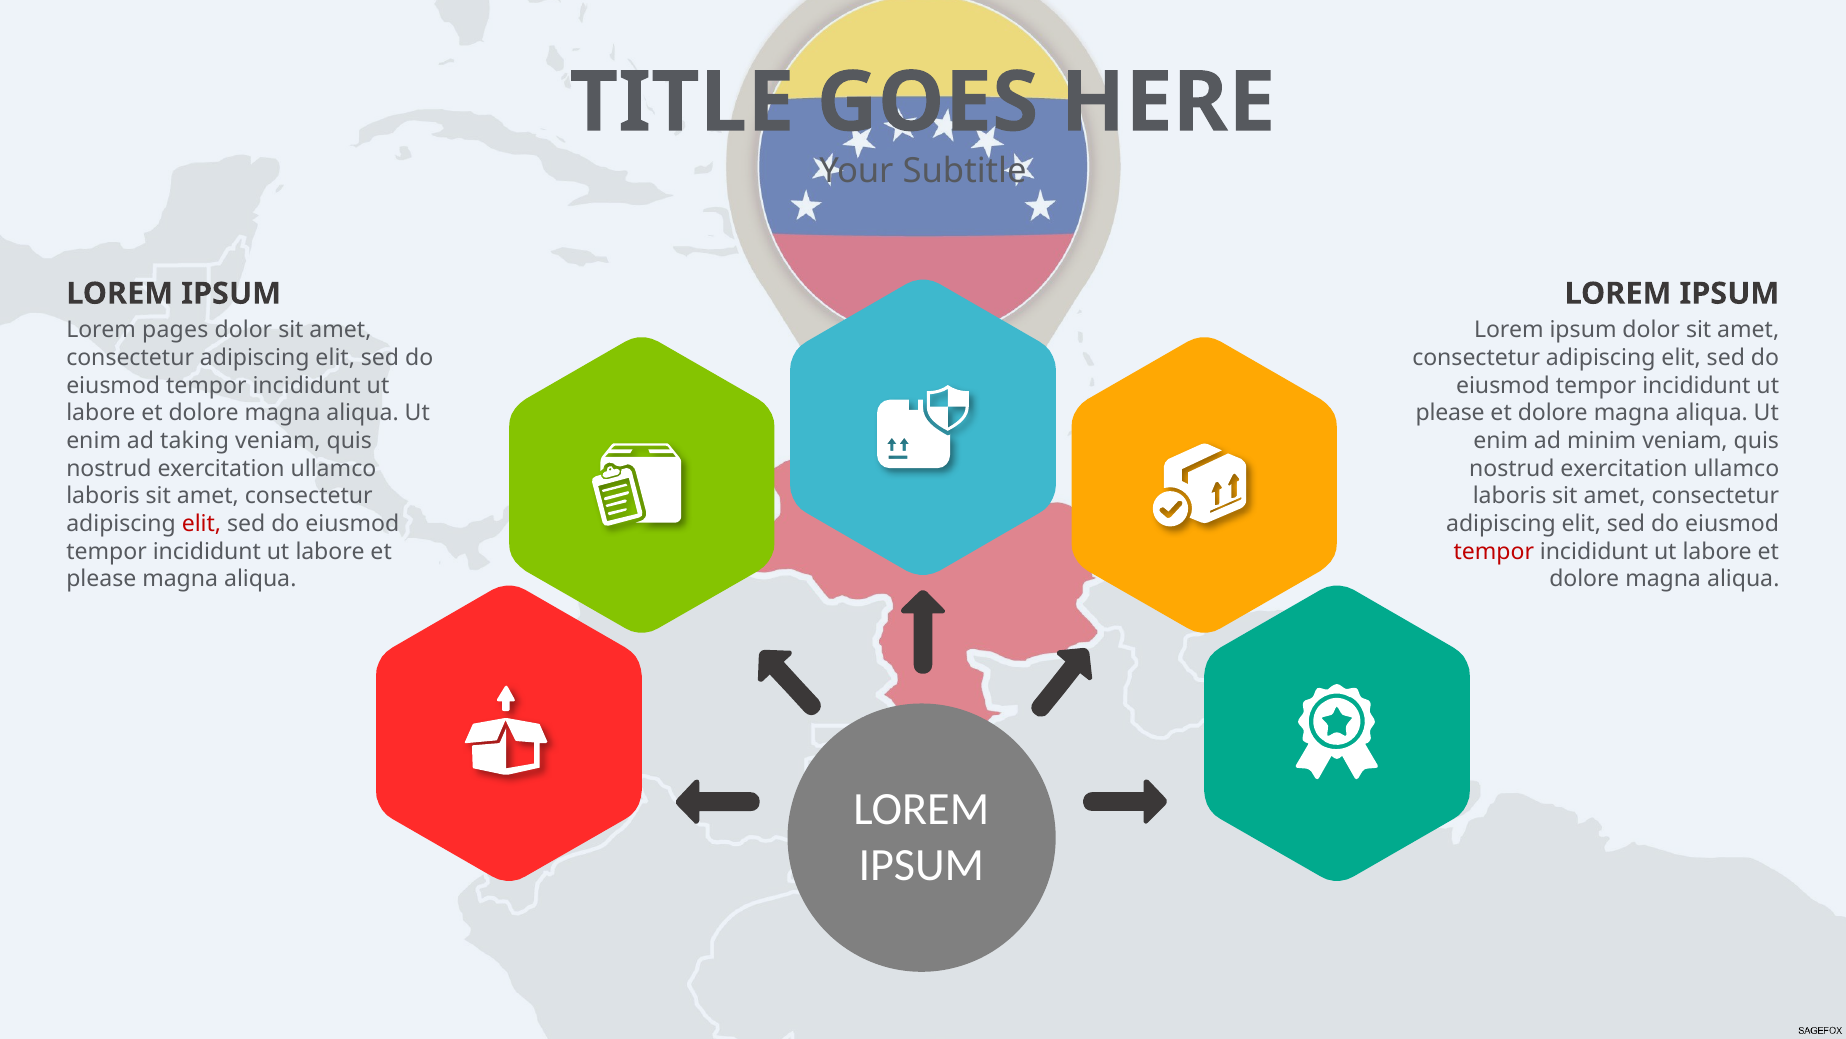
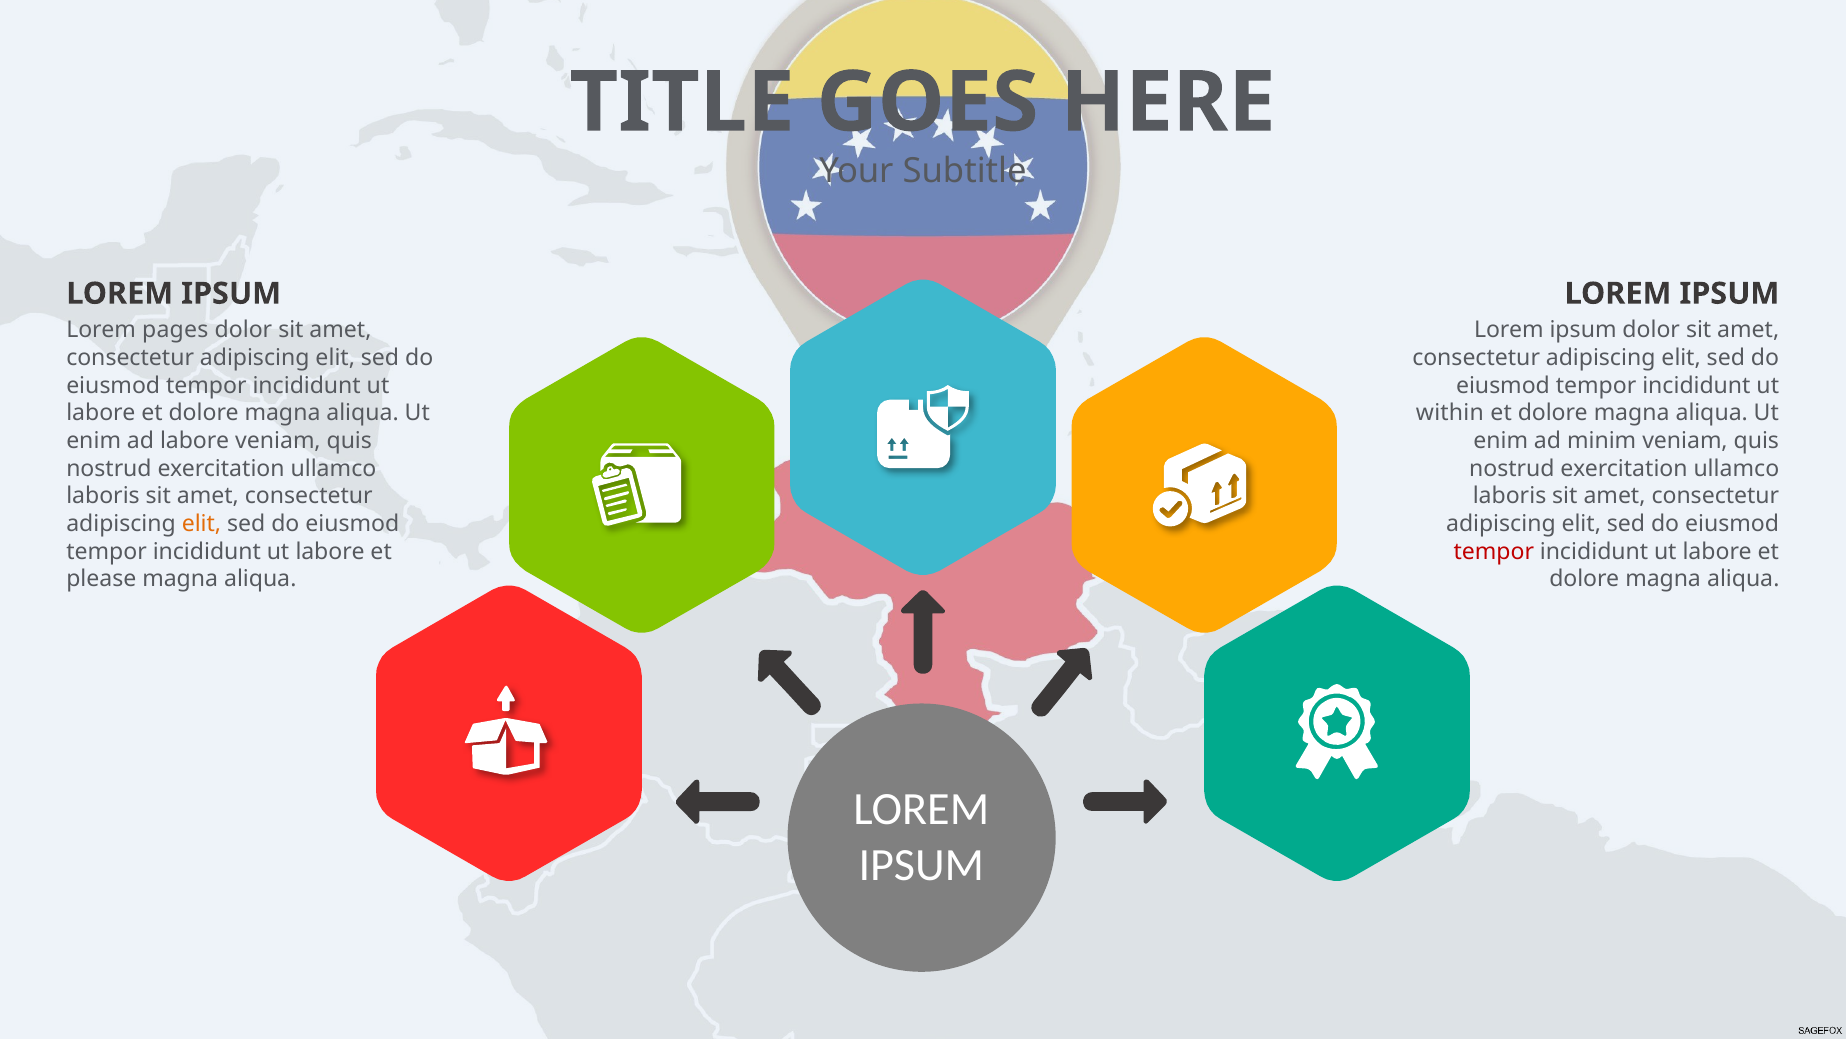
please: please -> within (1450, 413)
ad taking: taking -> labore (195, 441)
elit colour: red -> orange (201, 524)
